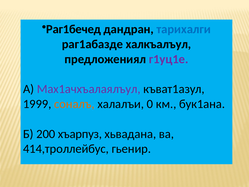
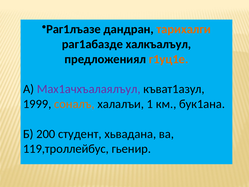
Раг1бечед: Раг1бечед -> Раг1лъазе (74, 29)
тарихалги colour: blue -> orange (184, 29)
г1уц1е colour: purple -> orange (169, 59)
0: 0 -> 1 (150, 104)
хъарпуз: хъарпуз -> студент (80, 134)
414,троллейбус: 414,троллейбус -> 119,троллейбус (66, 149)
